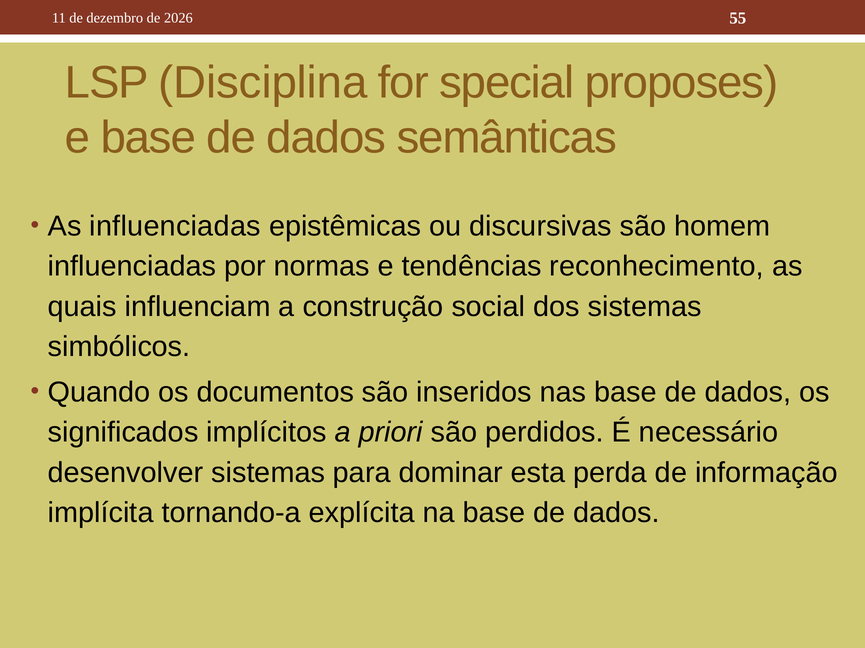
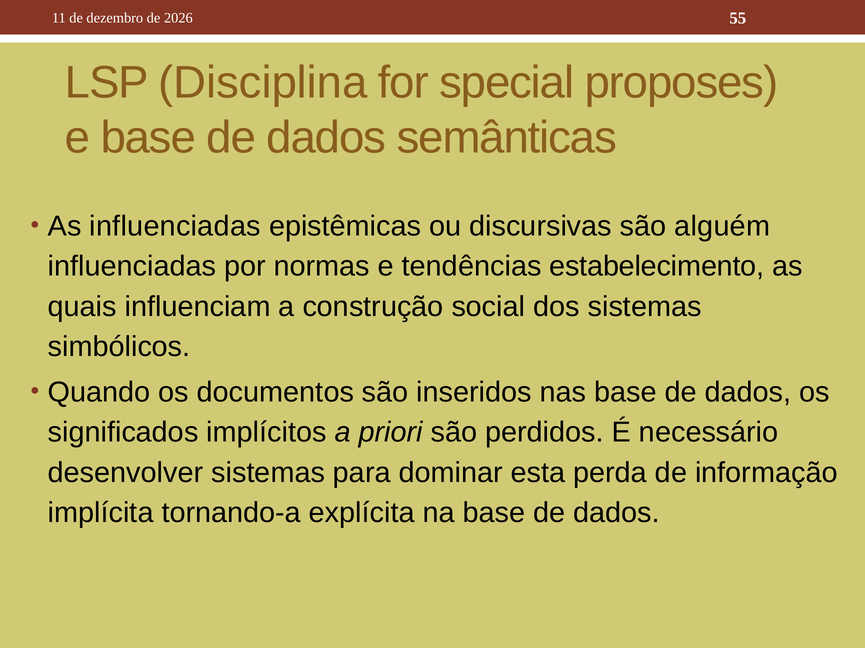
homem: homem -> alguém (722, 227)
reconhecimento: reconhecimento -> estabelecimento (657, 267)
